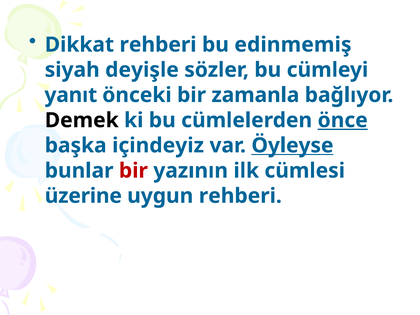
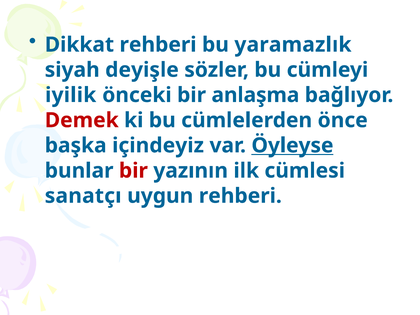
edinmemiş: edinmemiş -> yaramazlık (293, 45)
yanıt: yanıt -> iyilik (71, 95)
zamanla: zamanla -> anlaşma (255, 95)
Demek colour: black -> red (82, 120)
önce underline: present -> none (343, 120)
üzerine: üzerine -> sanatçı (83, 196)
